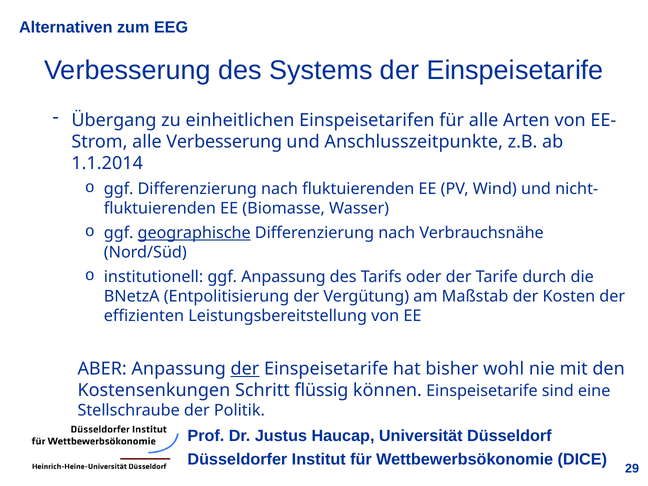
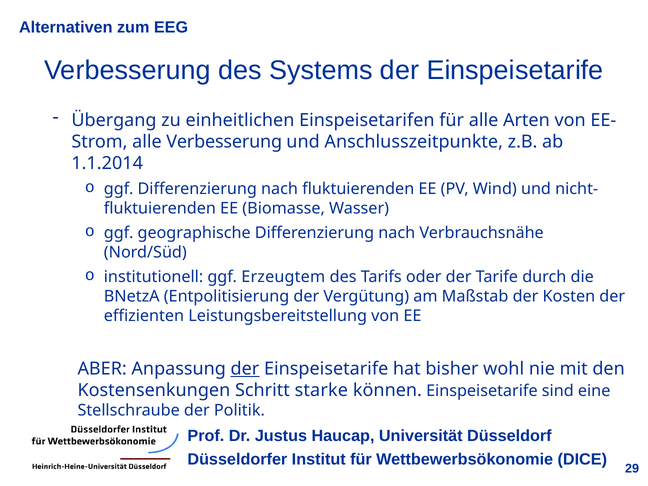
geographische underline: present -> none (194, 233)
ggf Anpassung: Anpassung -> Erzeugtem (283, 277)
flüssig: flüssig -> starke (321, 390)
